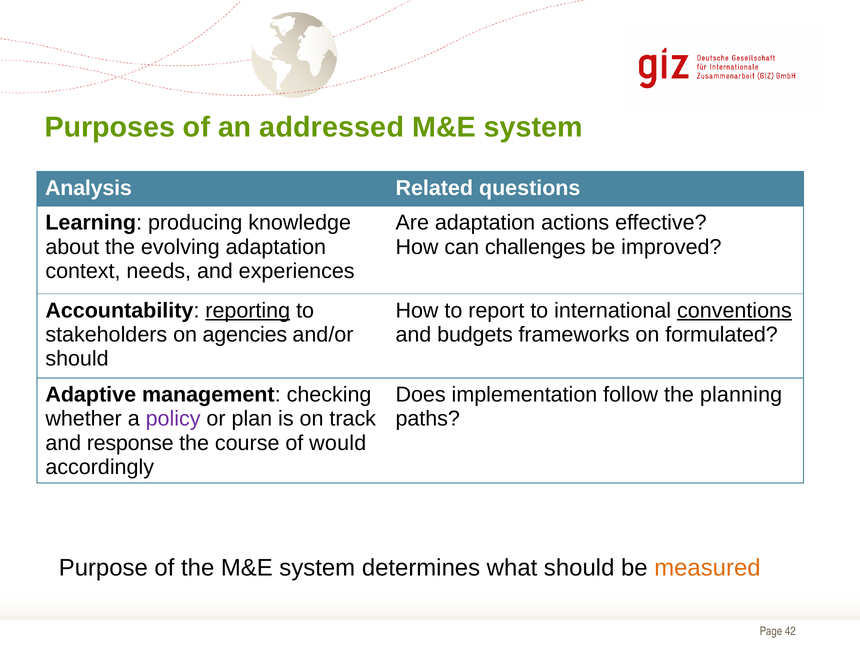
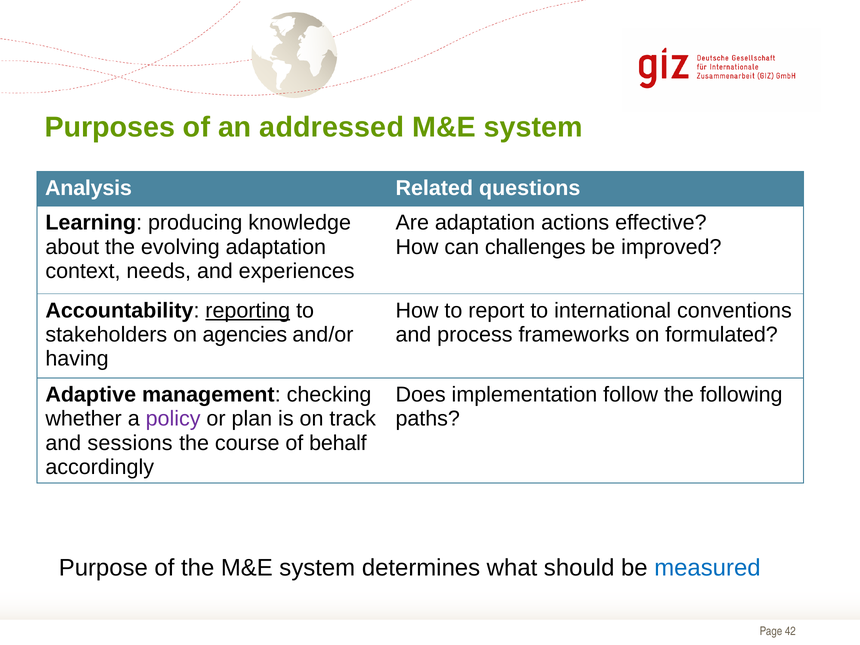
conventions underline: present -> none (734, 310)
budgets: budgets -> process (475, 335)
should: should -> having (77, 359)
planning: planning -> following (741, 395)
response: response -> sessions (130, 443)
would: would -> behalf (338, 443)
measured colour: orange -> blue (707, 568)
